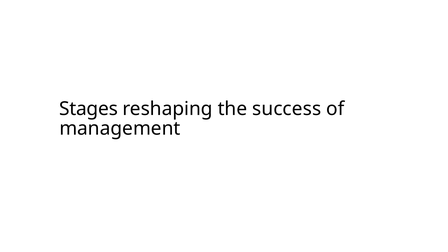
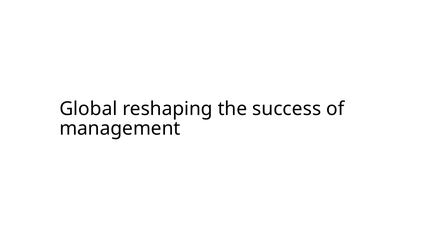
Stages: Stages -> Global (88, 109)
